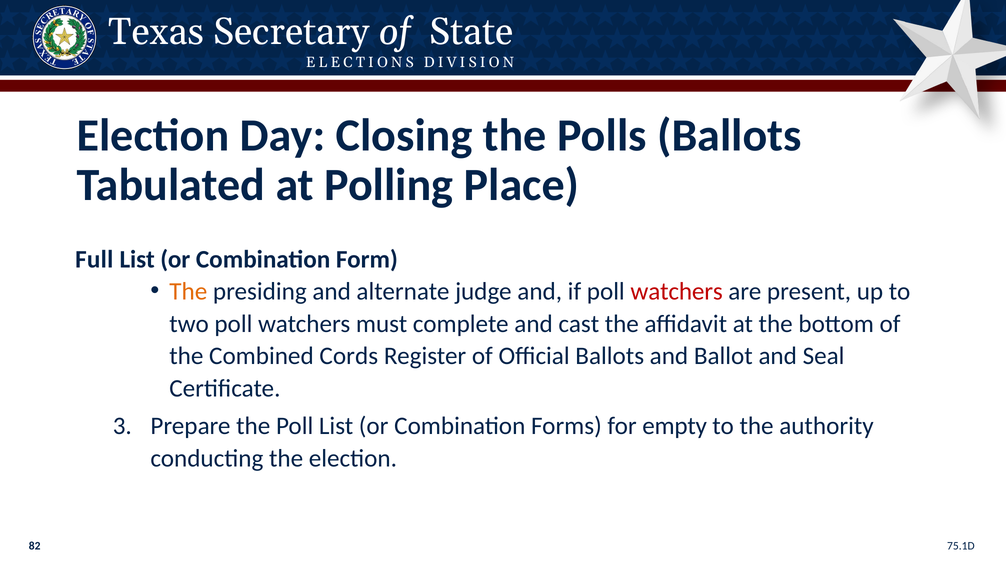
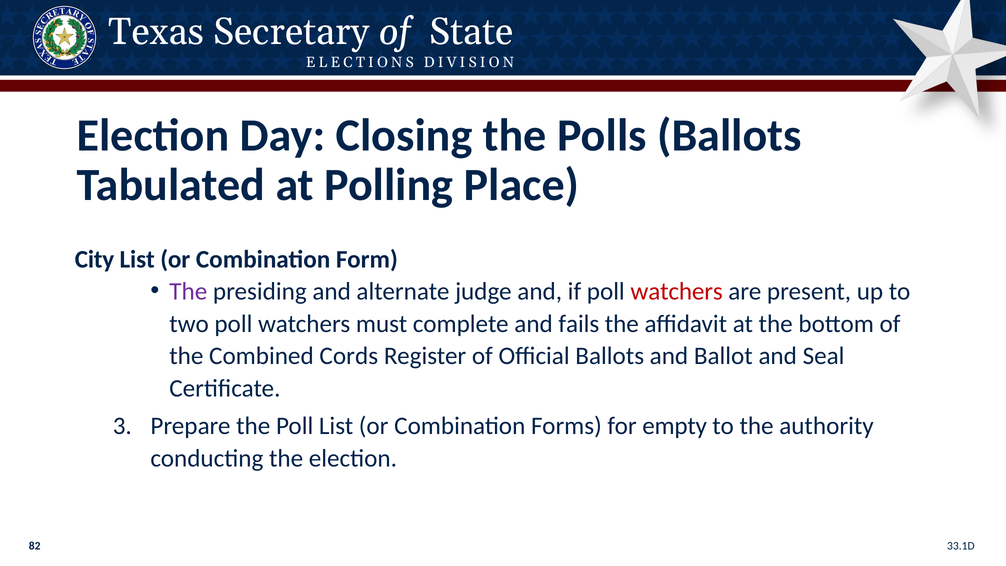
Full: Full -> City (95, 259)
The colour: orange -> purple (188, 291)
cast: cast -> fails (579, 324)
75.1D: 75.1D -> 33.1D (961, 546)
